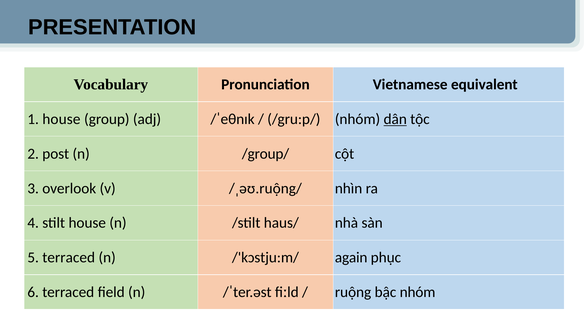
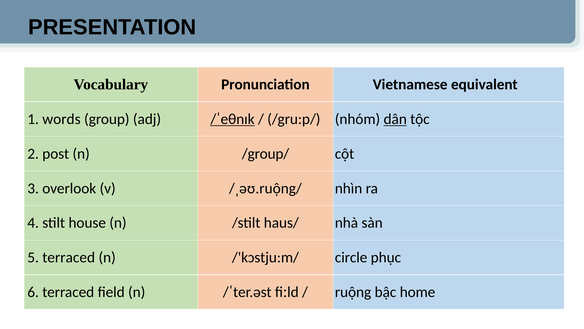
1 house: house -> words (61, 119)
/ˈeθnɪk underline: none -> present (233, 119)
again: again -> circle (351, 257)
bậc nhóm: nhóm -> home (418, 292)
